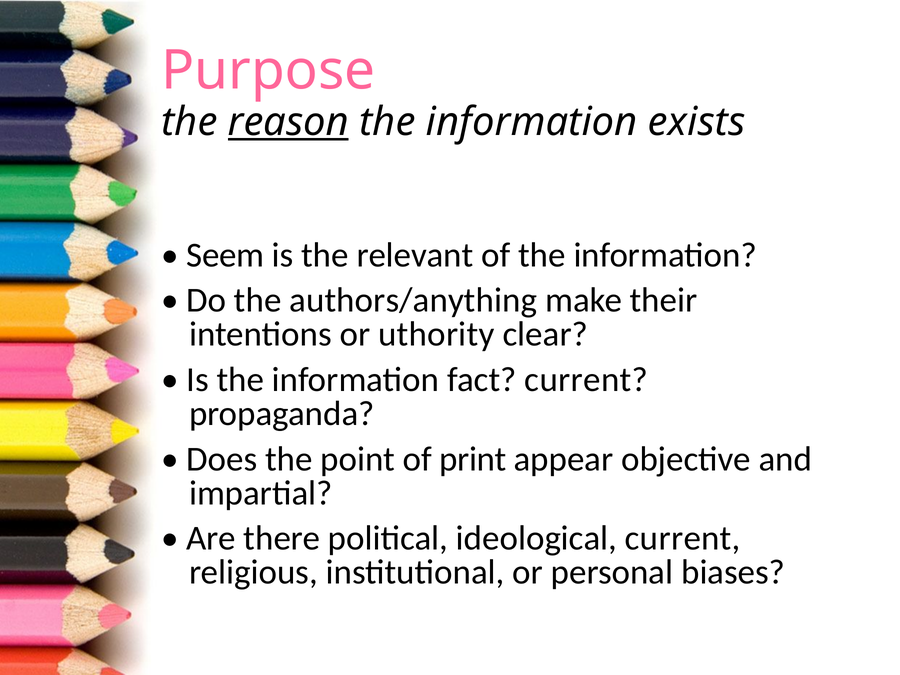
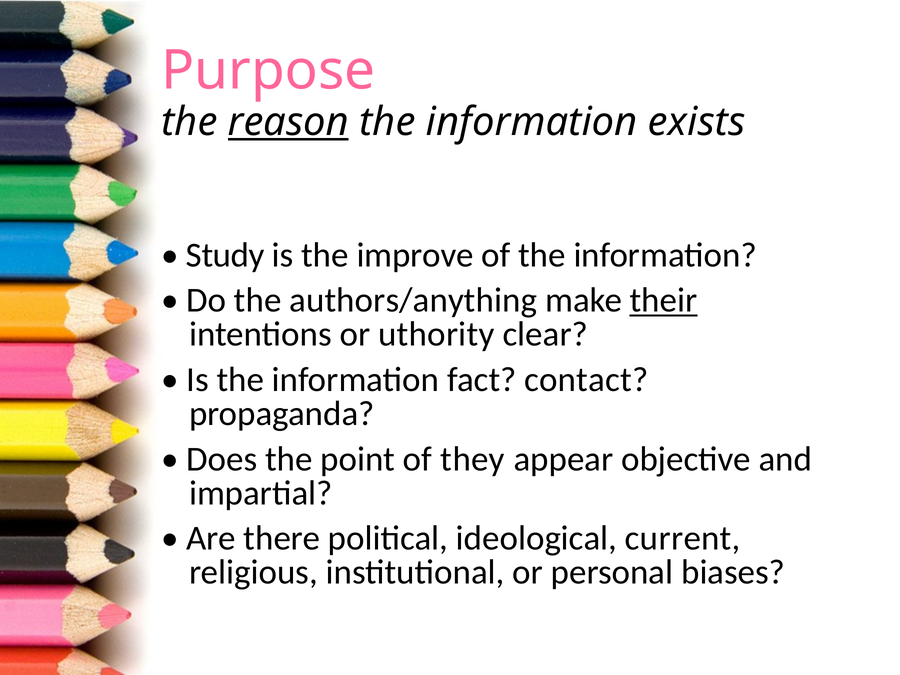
Seem: Seem -> Study (225, 255)
relevant: relevant -> improve (415, 255)
their underline: none -> present (664, 300)
fact current: current -> contact (586, 380)
print: print -> they (473, 459)
